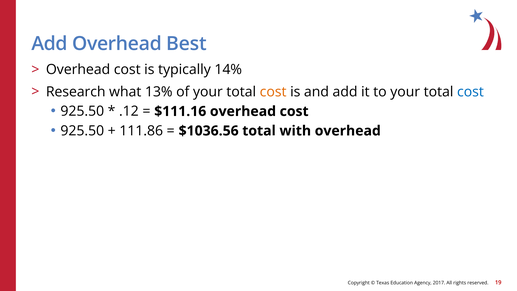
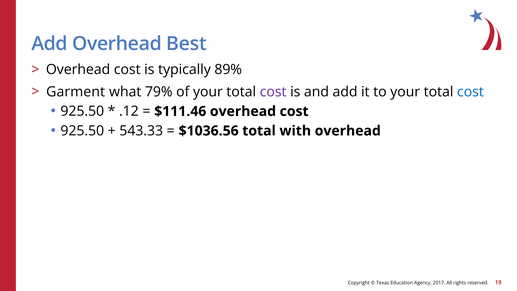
14%: 14% -> 89% (228, 70)
Research: Research -> Garment (76, 92)
13%: 13% -> 79% (159, 92)
cost colour: orange -> purple (273, 92)
$111.16: $111.16 -> $111.46 (180, 111)
111.86: 111.86 -> 543.33 (141, 131)
